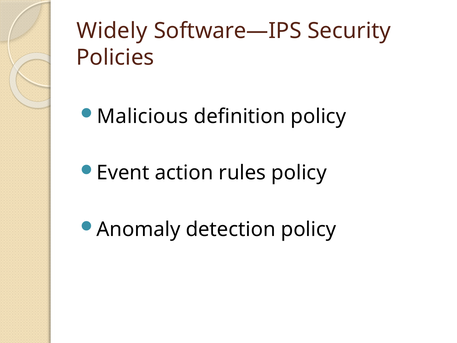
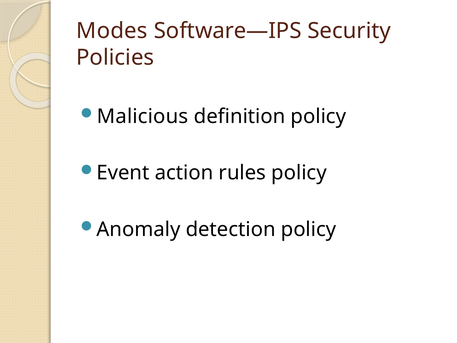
Widely: Widely -> Modes (112, 31)
